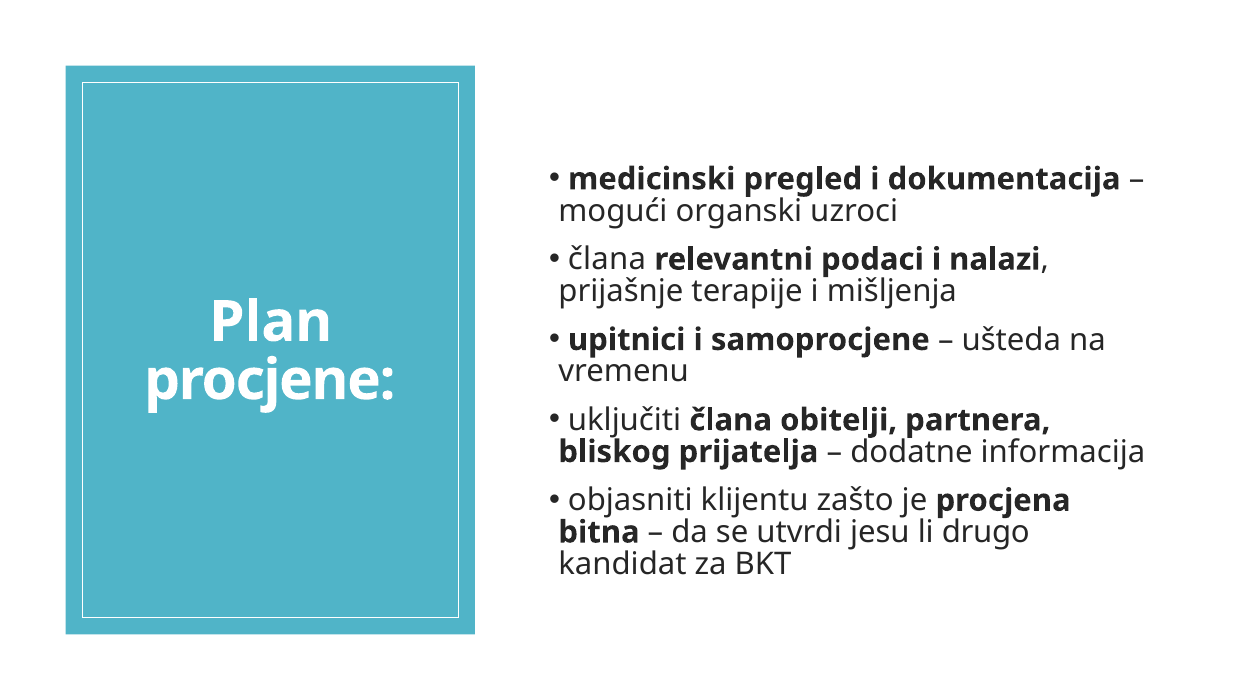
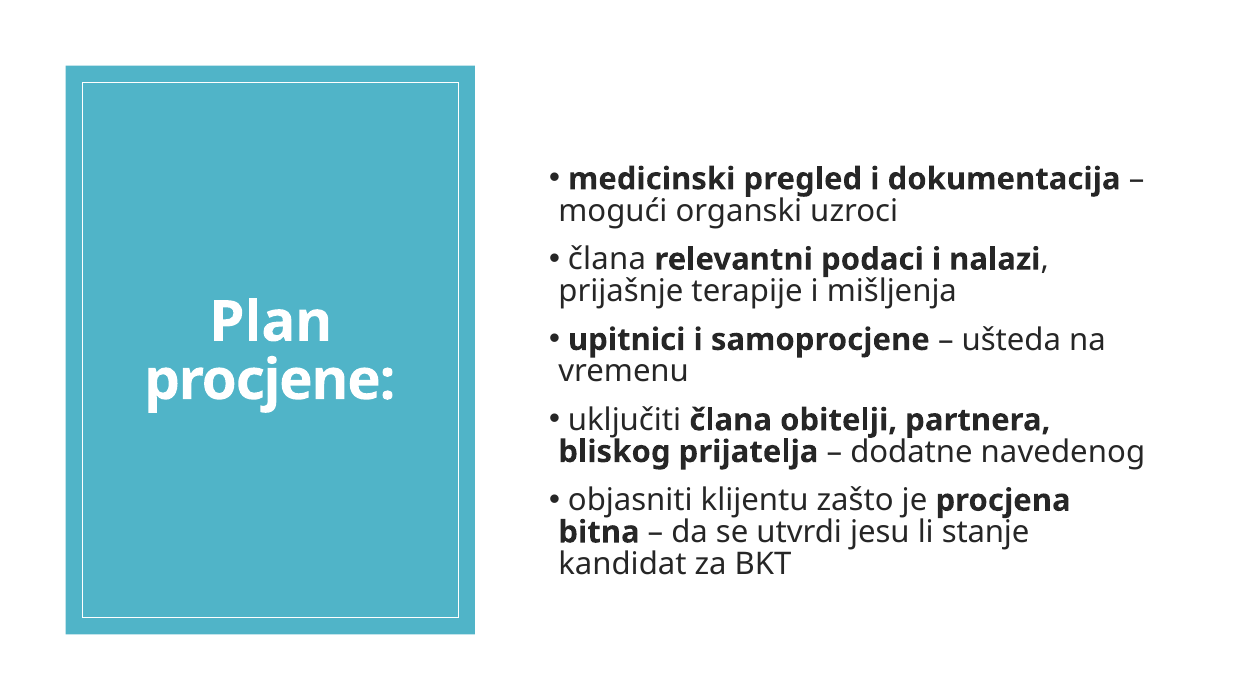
informacija: informacija -> navedenog (1063, 452)
drugo: drugo -> stanje (986, 532)
